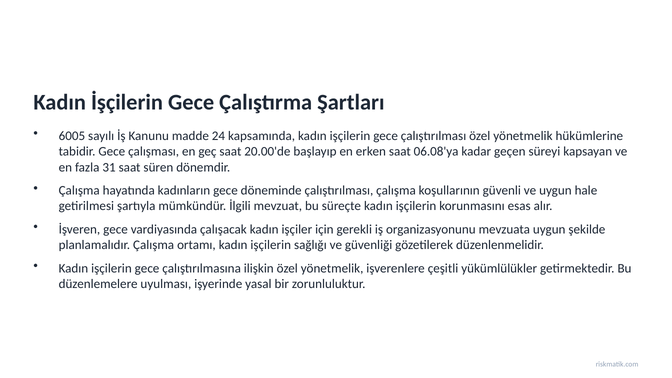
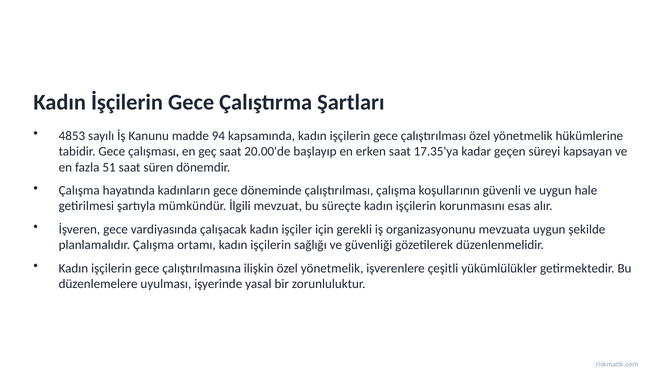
6005: 6005 -> 4853 (72, 136)
24: 24 -> 94 (218, 136)
06.08'ya: 06.08'ya -> 17.35'ya (436, 152)
31: 31 -> 51 (109, 167)
